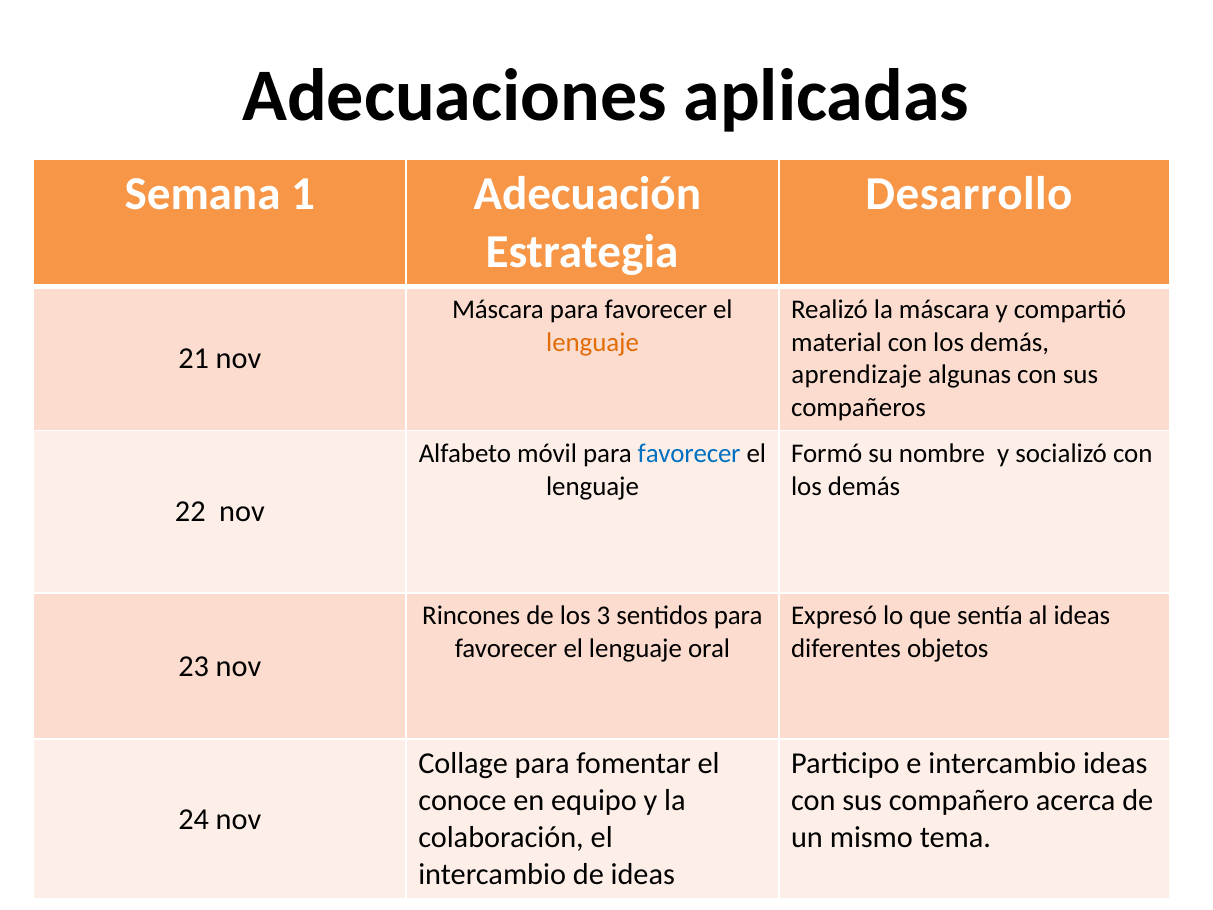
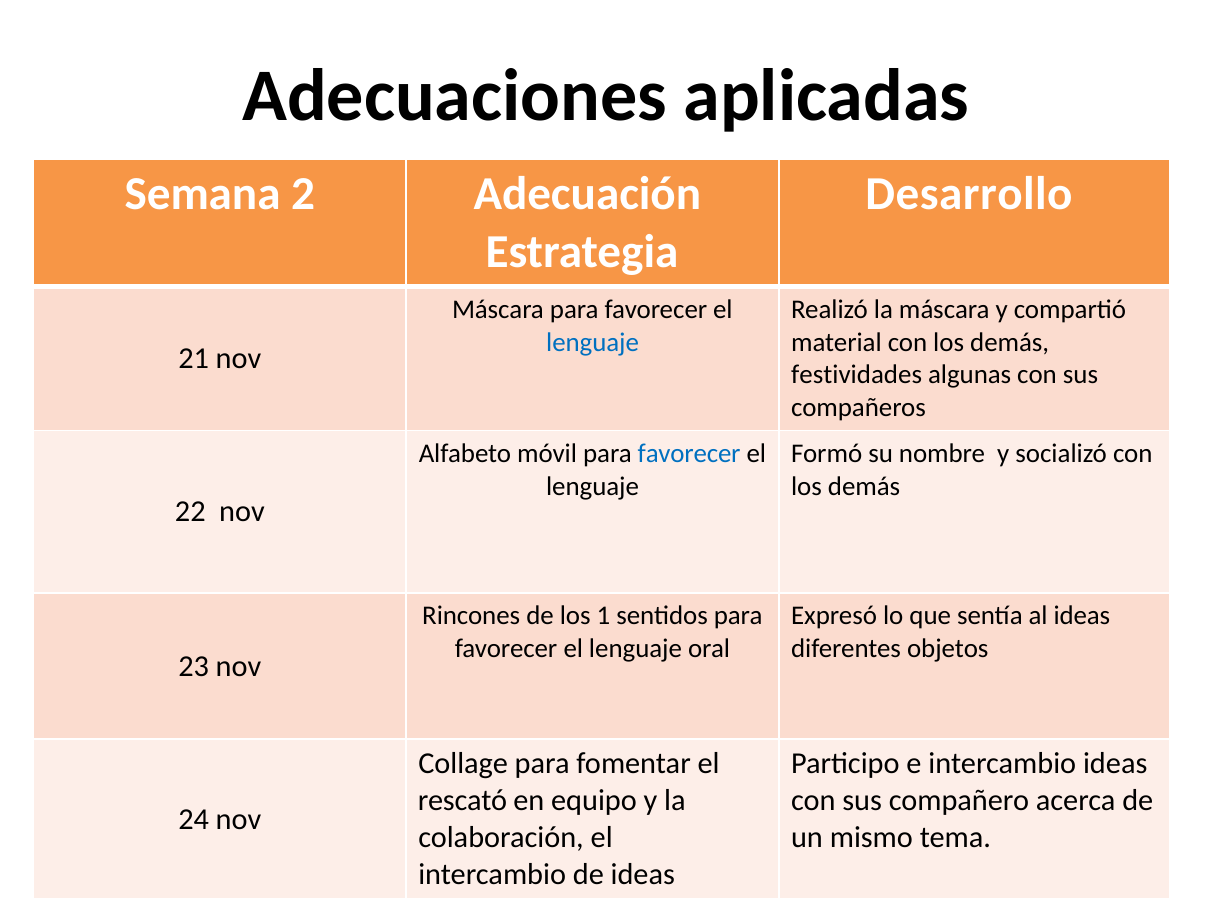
1: 1 -> 2 (303, 194)
lenguaje colour: orange -> blue (593, 342)
aprendizaje: aprendizaje -> festividades (857, 375)
3: 3 -> 1 (603, 616)
conoce: conoce -> rescató (463, 801)
